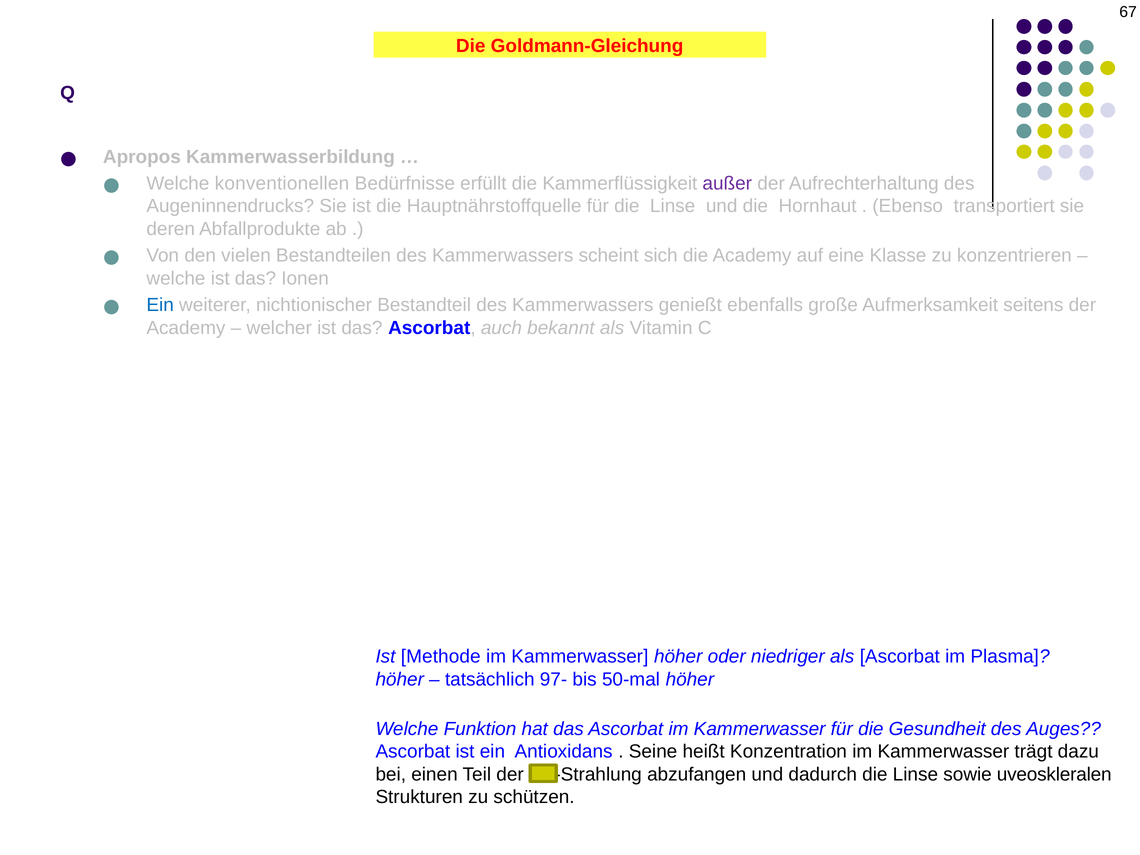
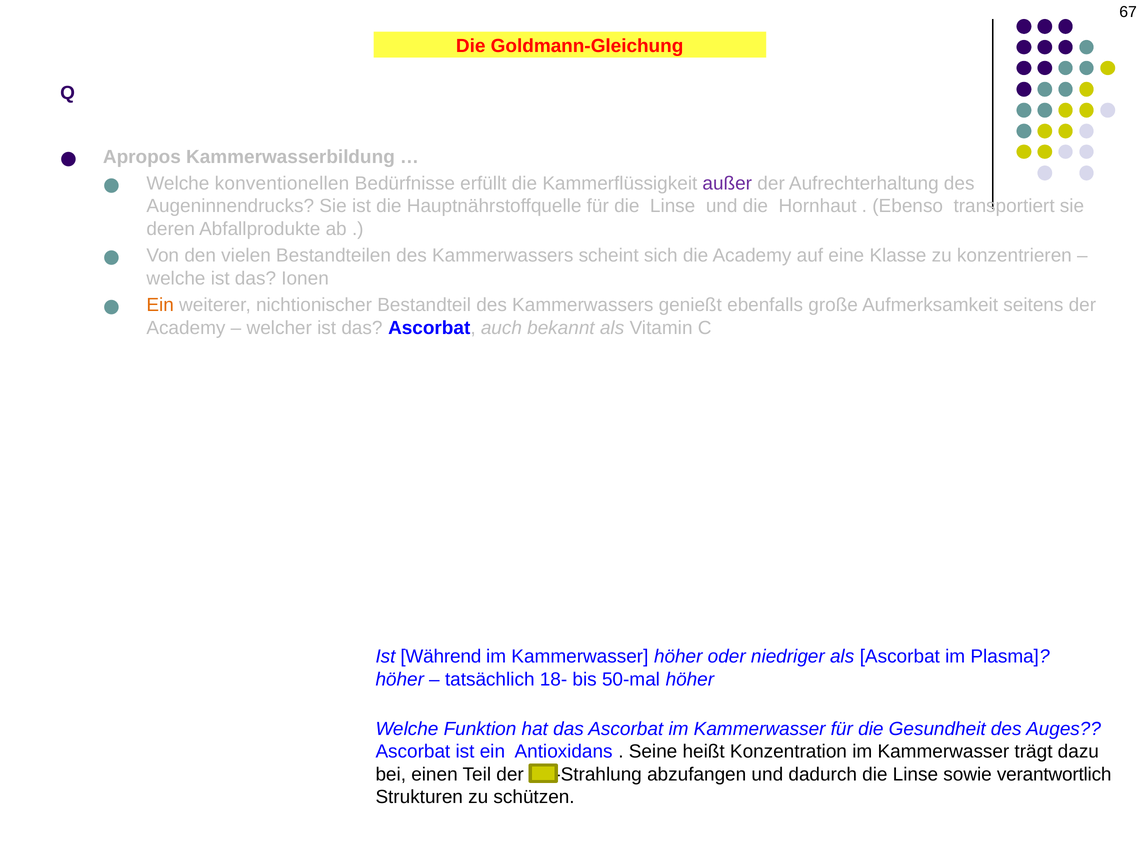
Ein colour: blue -> orange (160, 305)
Methode: Methode -> Während (441, 657)
97-: 97- -> 18- (554, 679)
uveoskleralen: uveoskleralen -> verantwortlich (1054, 774)
